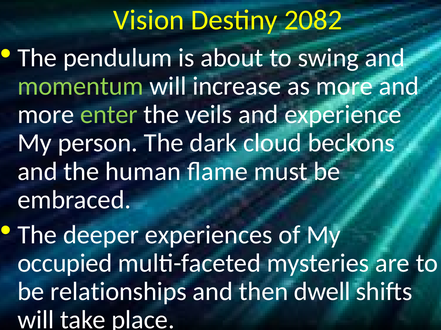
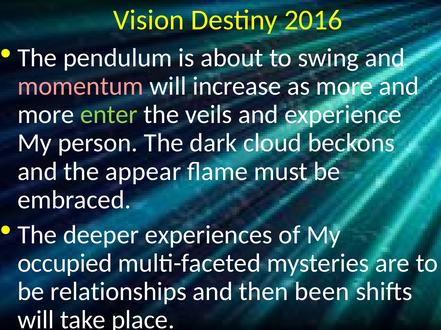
2082: 2082 -> 2016 (313, 20)
momentum colour: light green -> pink (80, 86)
human: human -> appear (143, 172)
dwell: dwell -> been (322, 292)
